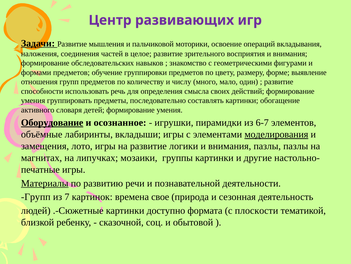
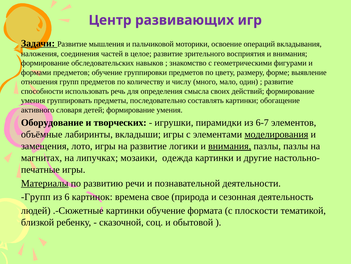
Оборудование underline: present -> none (52, 122)
осознанное: осознанное -> творческих (120, 122)
внимания underline: none -> present (230, 146)
группы: группы -> одежда (177, 157)
7: 7 -> 6 (67, 196)
картинки доступно: доступно -> обучение (166, 210)
